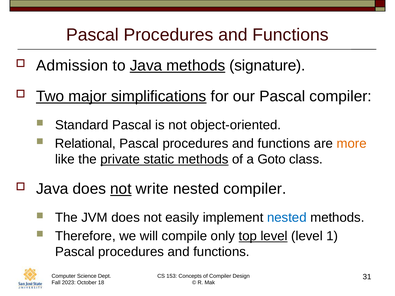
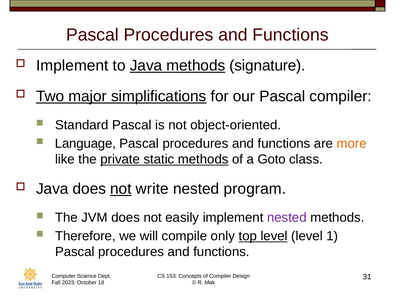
Admission: Admission -> Implement (72, 66)
Relational: Relational -> Language (85, 144)
nested compiler: compiler -> program (255, 189)
nested colour: blue -> purple (287, 218)
